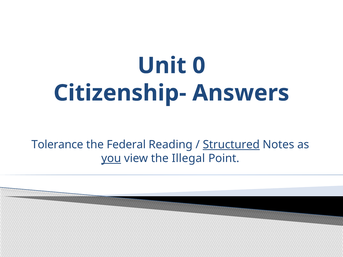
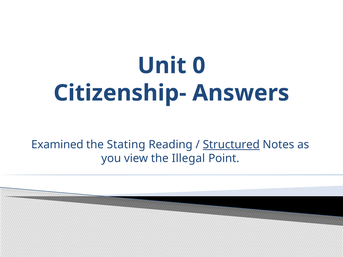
Tolerance: Tolerance -> Examined (57, 145)
Federal: Federal -> Stating (126, 145)
you underline: present -> none (111, 159)
